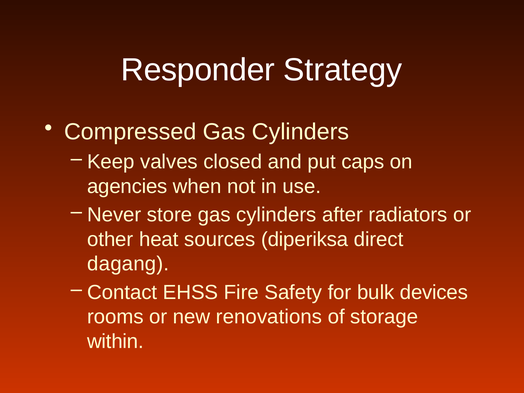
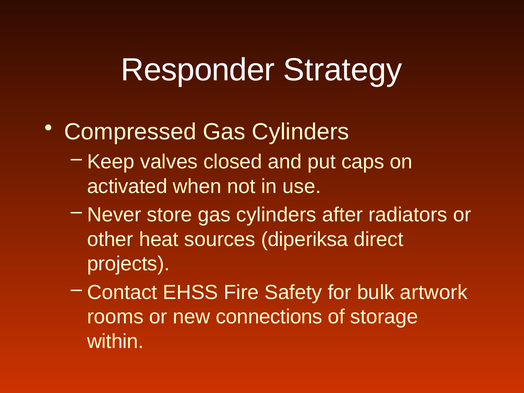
agencies: agencies -> activated (127, 186)
dagang: dagang -> projects (128, 264)
devices: devices -> artwork (434, 292)
renovations: renovations -> connections (269, 317)
